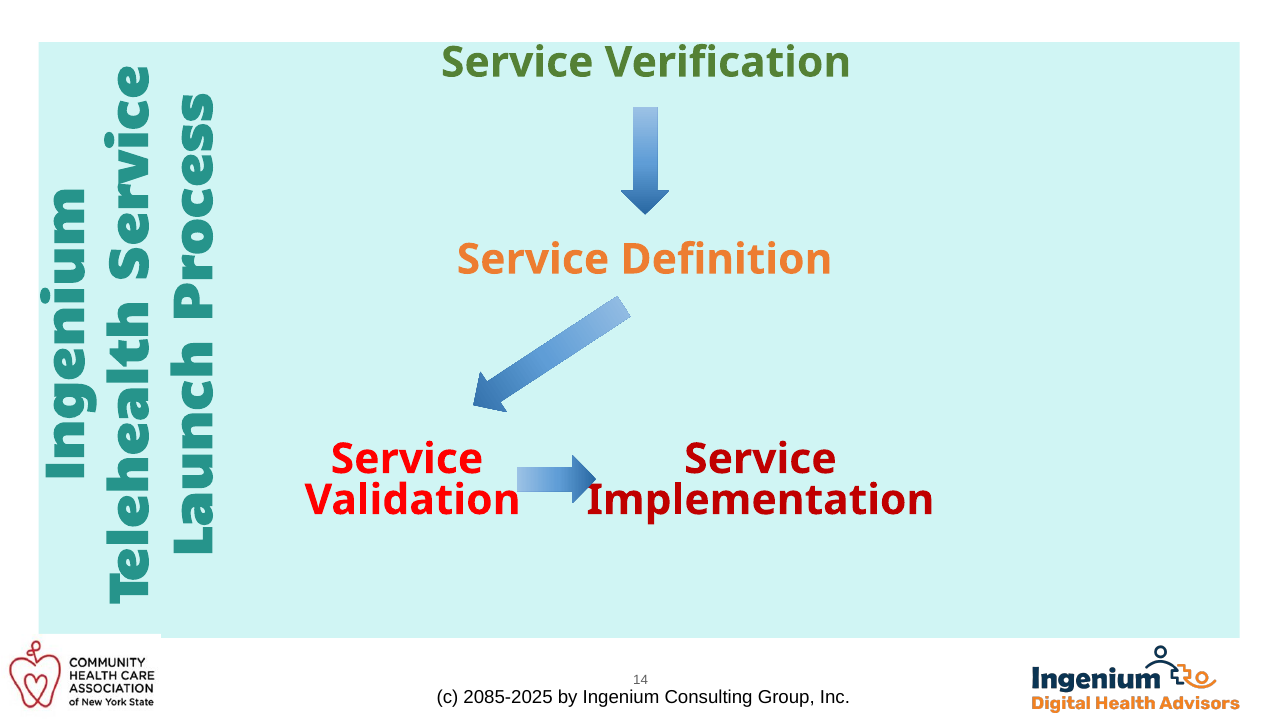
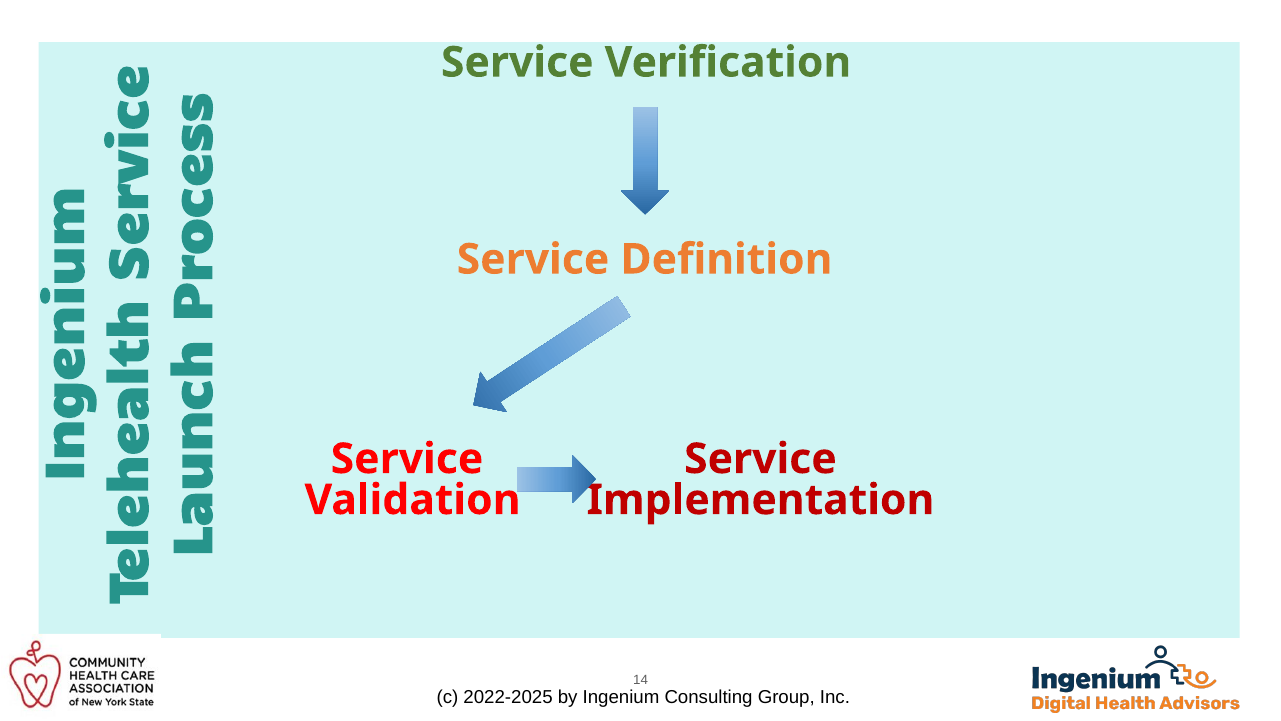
2085-2025: 2085-2025 -> 2022-2025 (508, 697)
